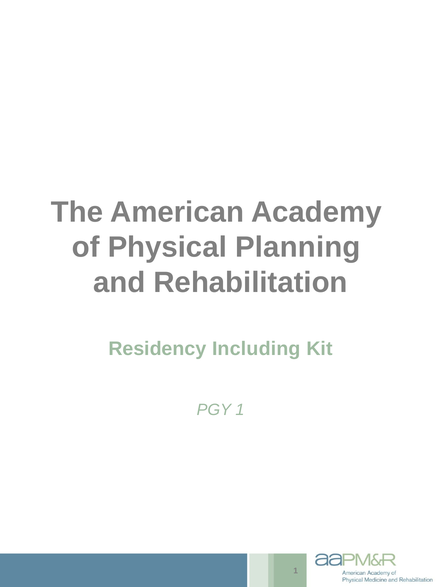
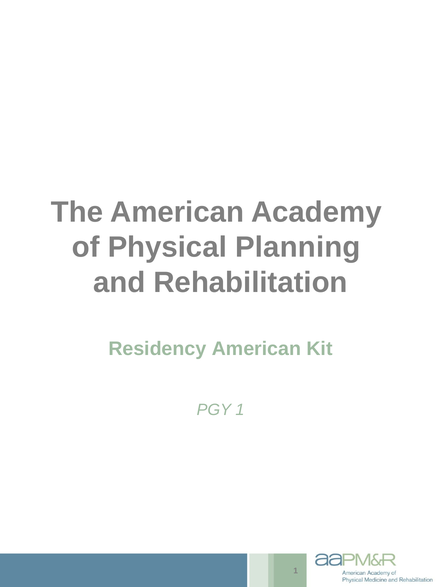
Residency Including: Including -> American (256, 349)
